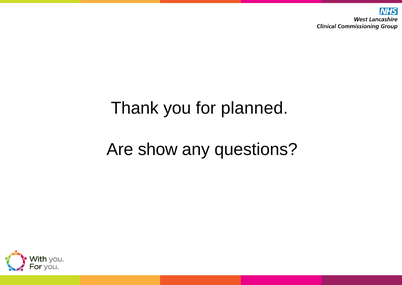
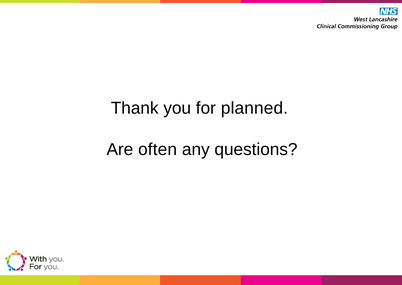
show: show -> often (158, 149)
